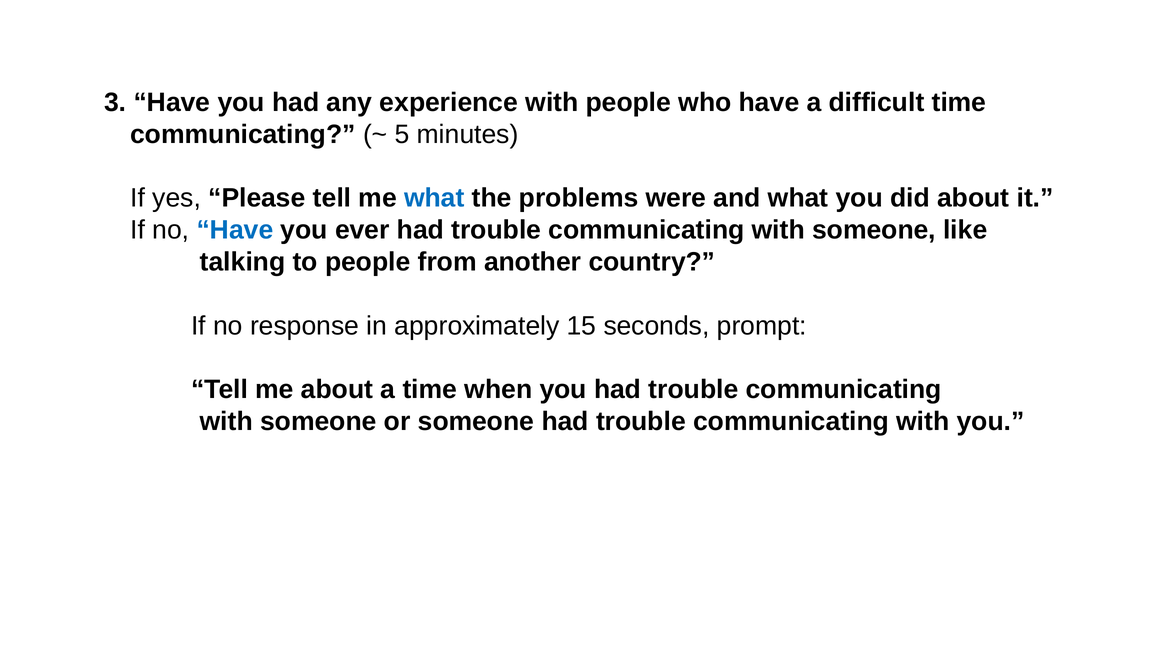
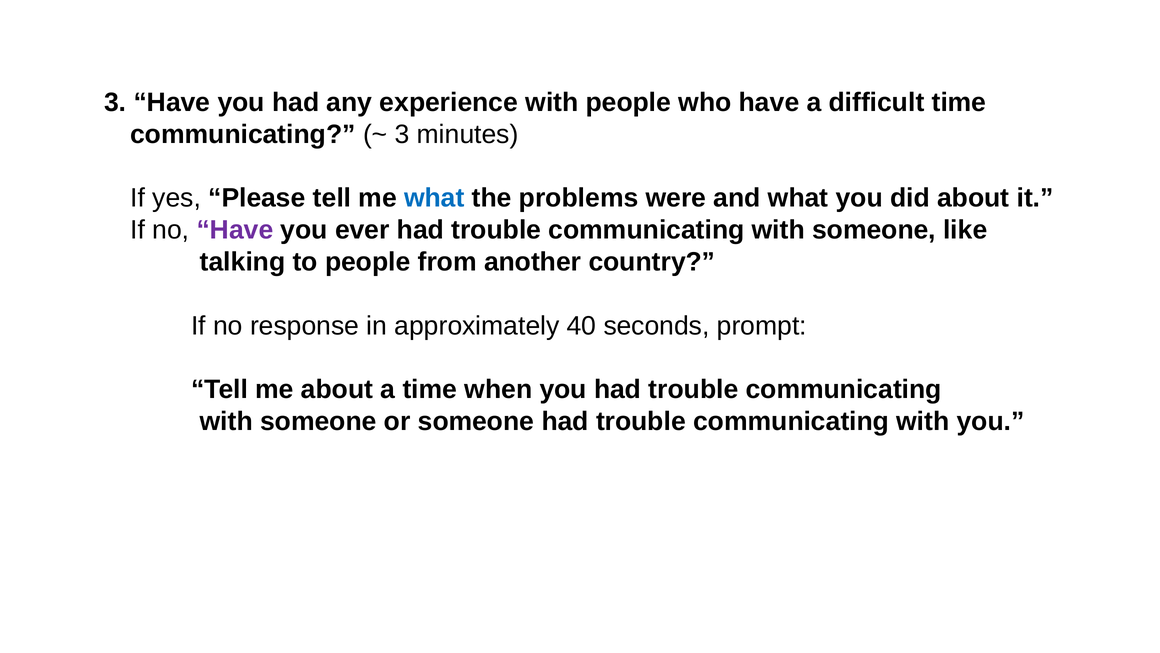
5: 5 -> 3 (402, 134)
Have colour: blue -> purple (235, 230)
15: 15 -> 40 (581, 326)
